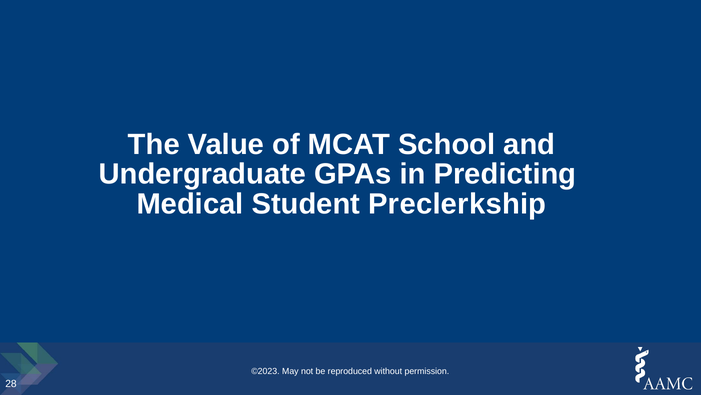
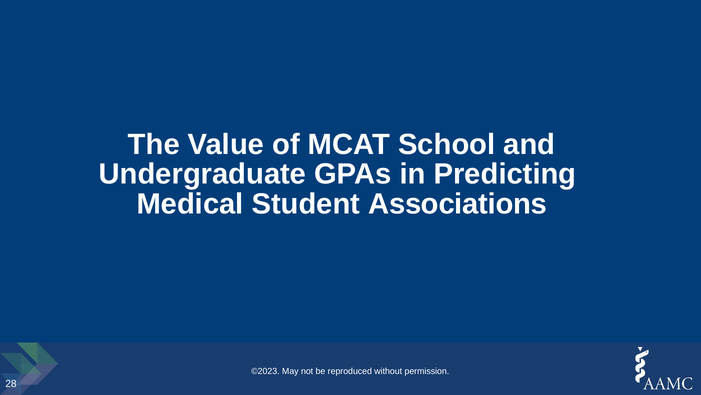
Preclerkship: Preclerkship -> Associations (458, 204)
